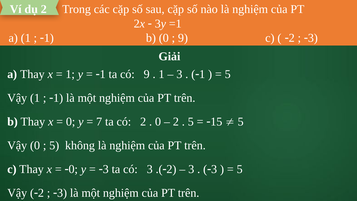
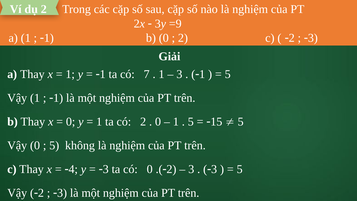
=1: =1 -> =9 (175, 24)
9: 9 -> 2 (183, 38)
có 9: 9 -> 7 (147, 74)
7: 7 -> 1 (99, 122)
2: 2 -> 1 (176, 122)
0: 0 -> 4 (73, 169)
có 3: 3 -> 0 (150, 169)
